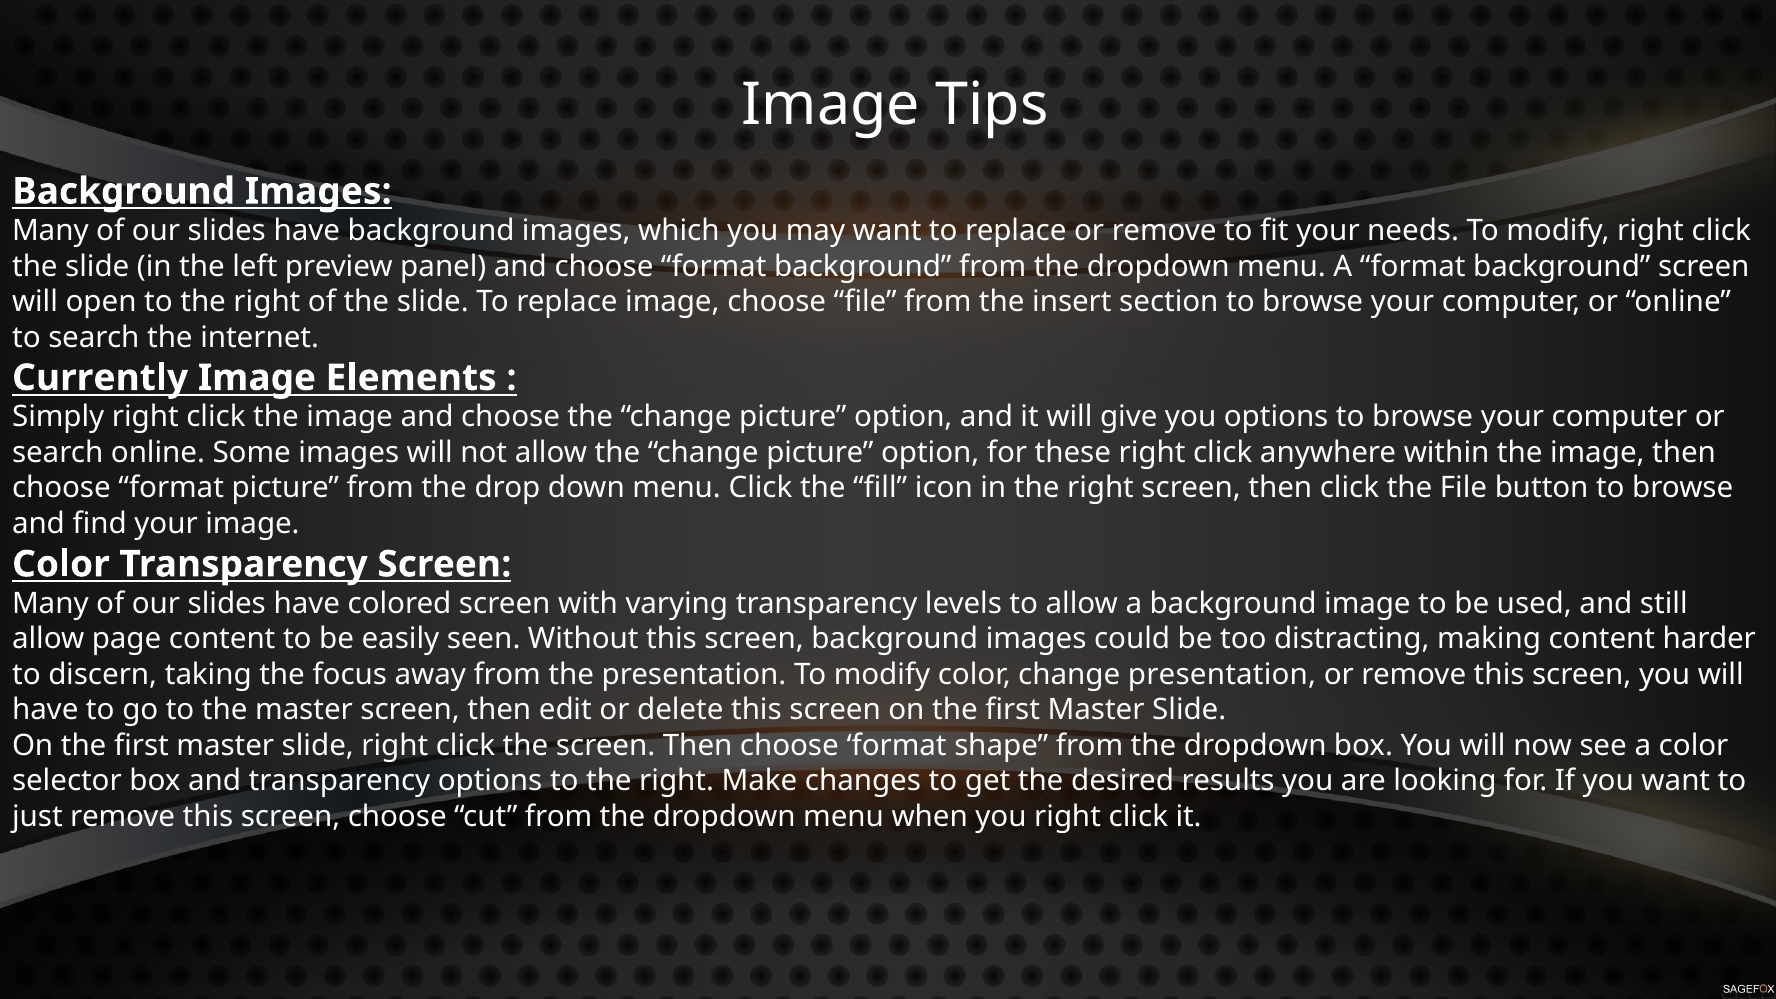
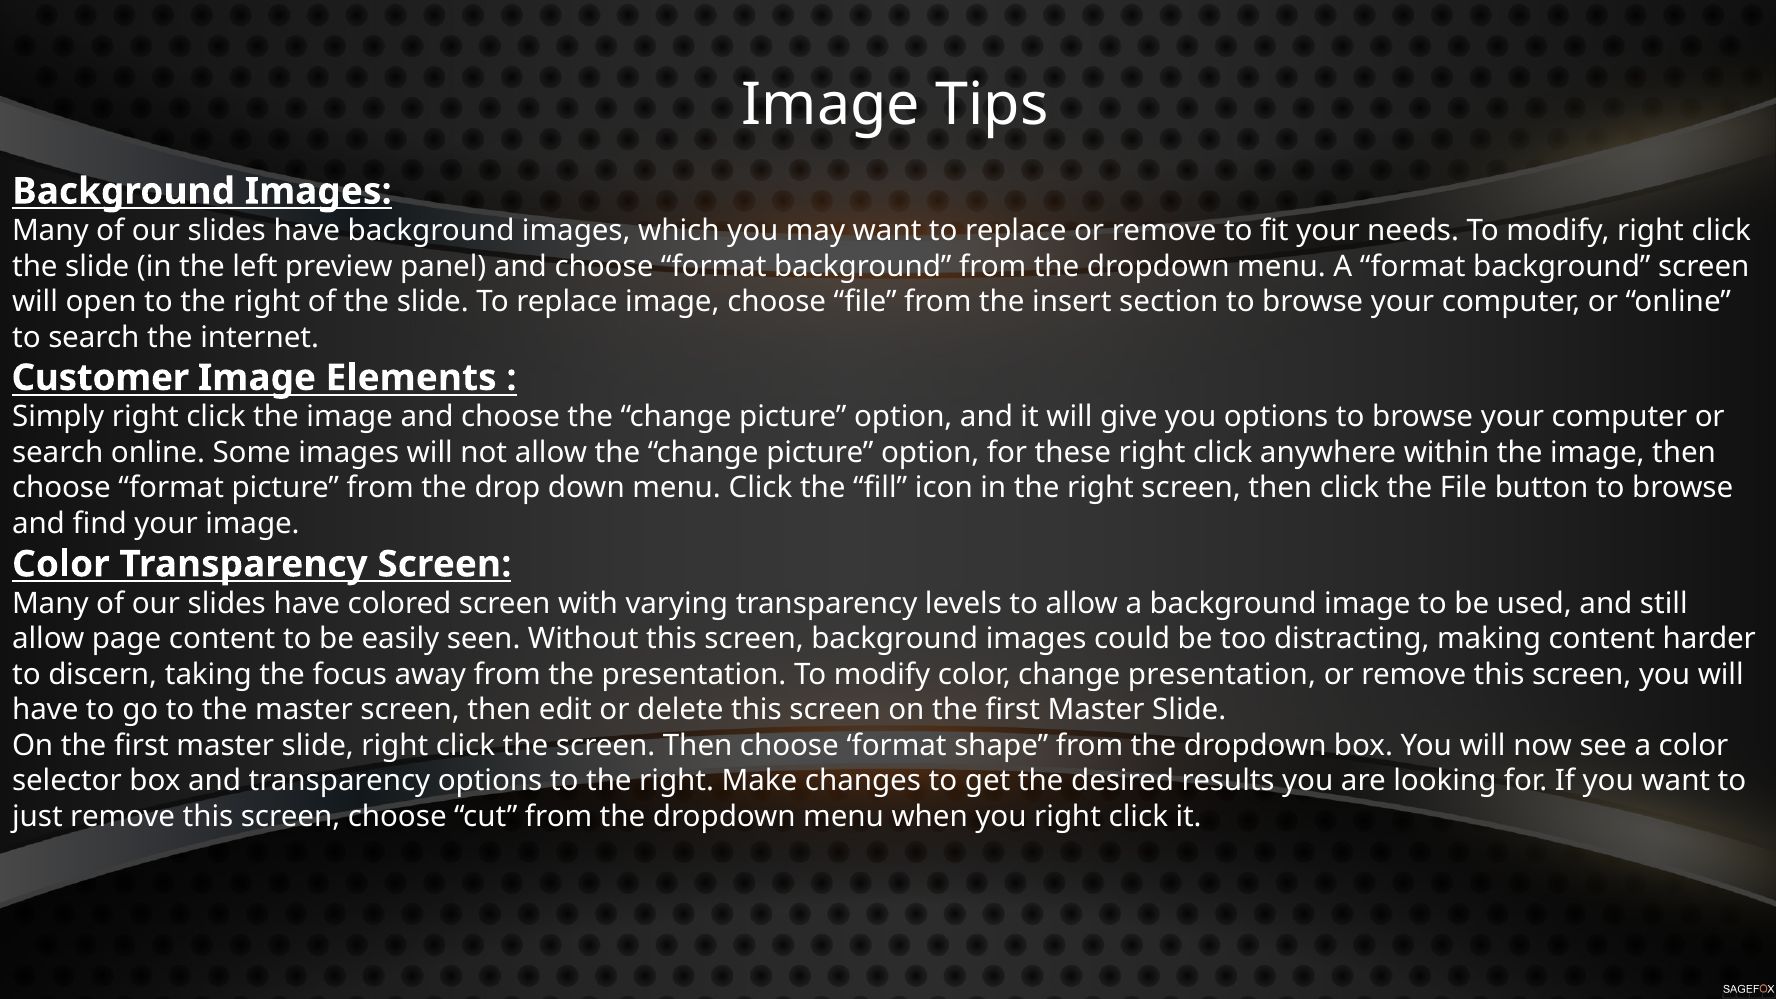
Currently: Currently -> Customer (100, 378)
